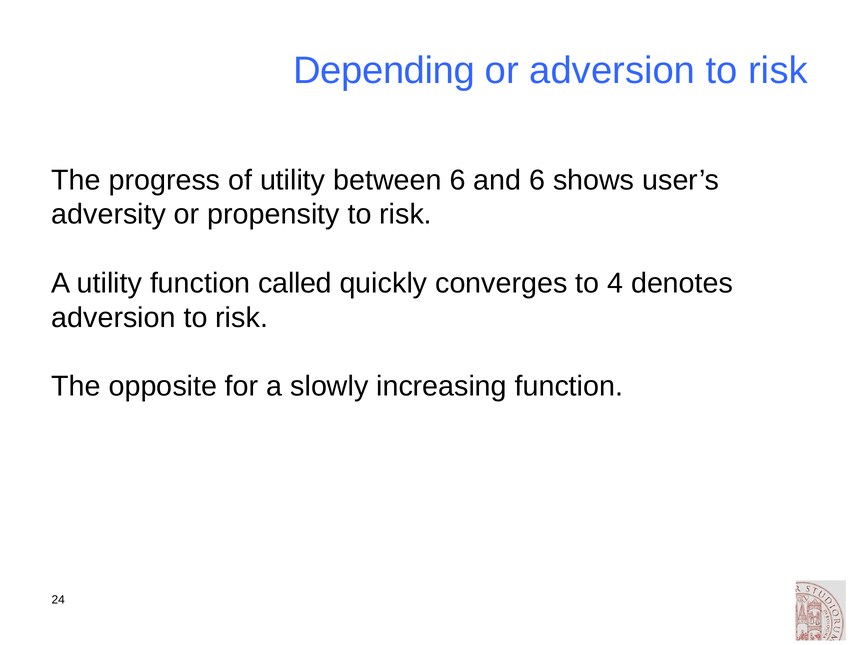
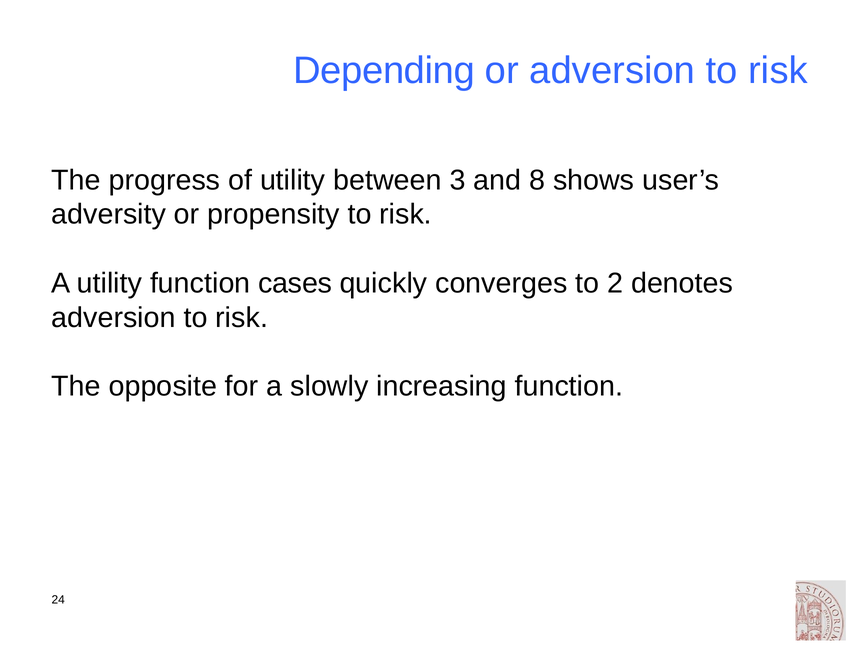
between 6: 6 -> 3 (458, 180)
and 6: 6 -> 8 (537, 180)
called: called -> cases (295, 283)
4: 4 -> 2 (615, 283)
